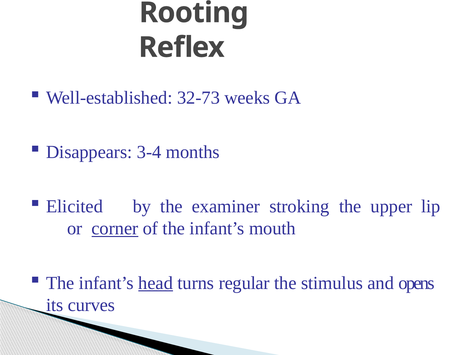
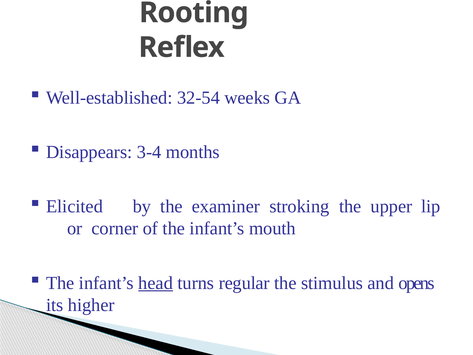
32-73: 32-73 -> 32-54 (199, 98)
corner underline: present -> none (115, 228)
curves: curves -> higher (91, 305)
